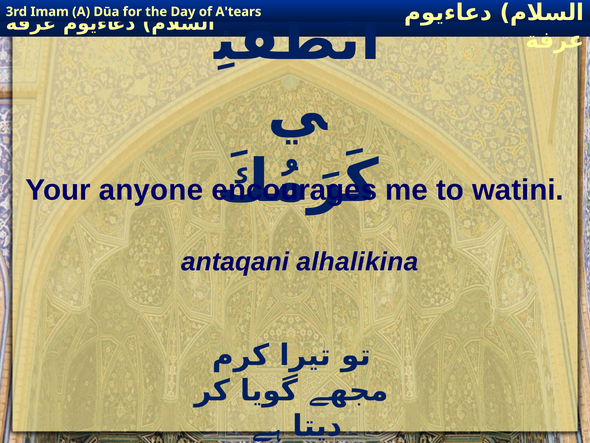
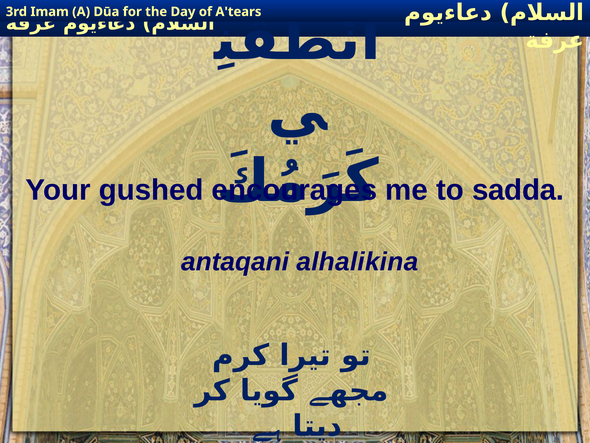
anyone: anyone -> gushed (151, 190)
watini: watini -> sadda (518, 190)
